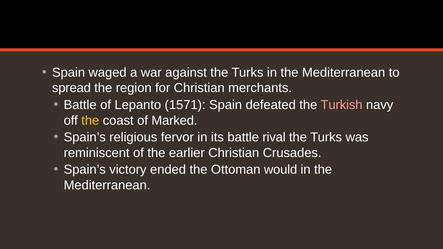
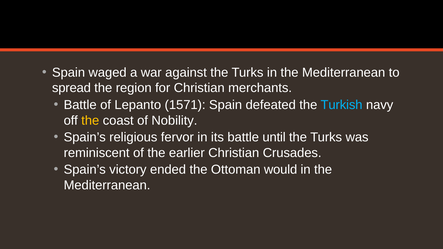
Turkish colour: pink -> light blue (342, 105)
Marked: Marked -> Nobility (174, 121)
rival: rival -> until (274, 137)
